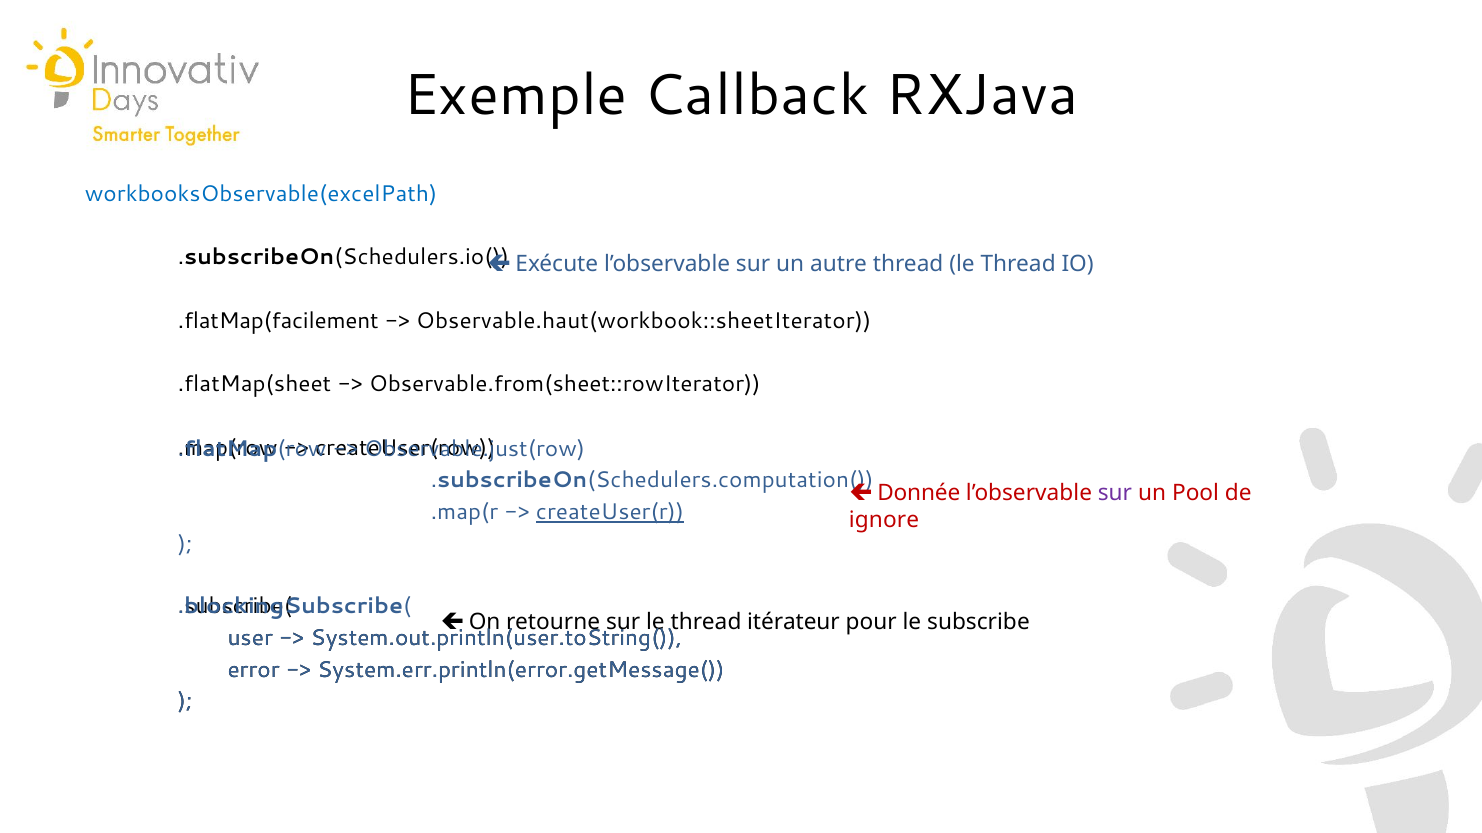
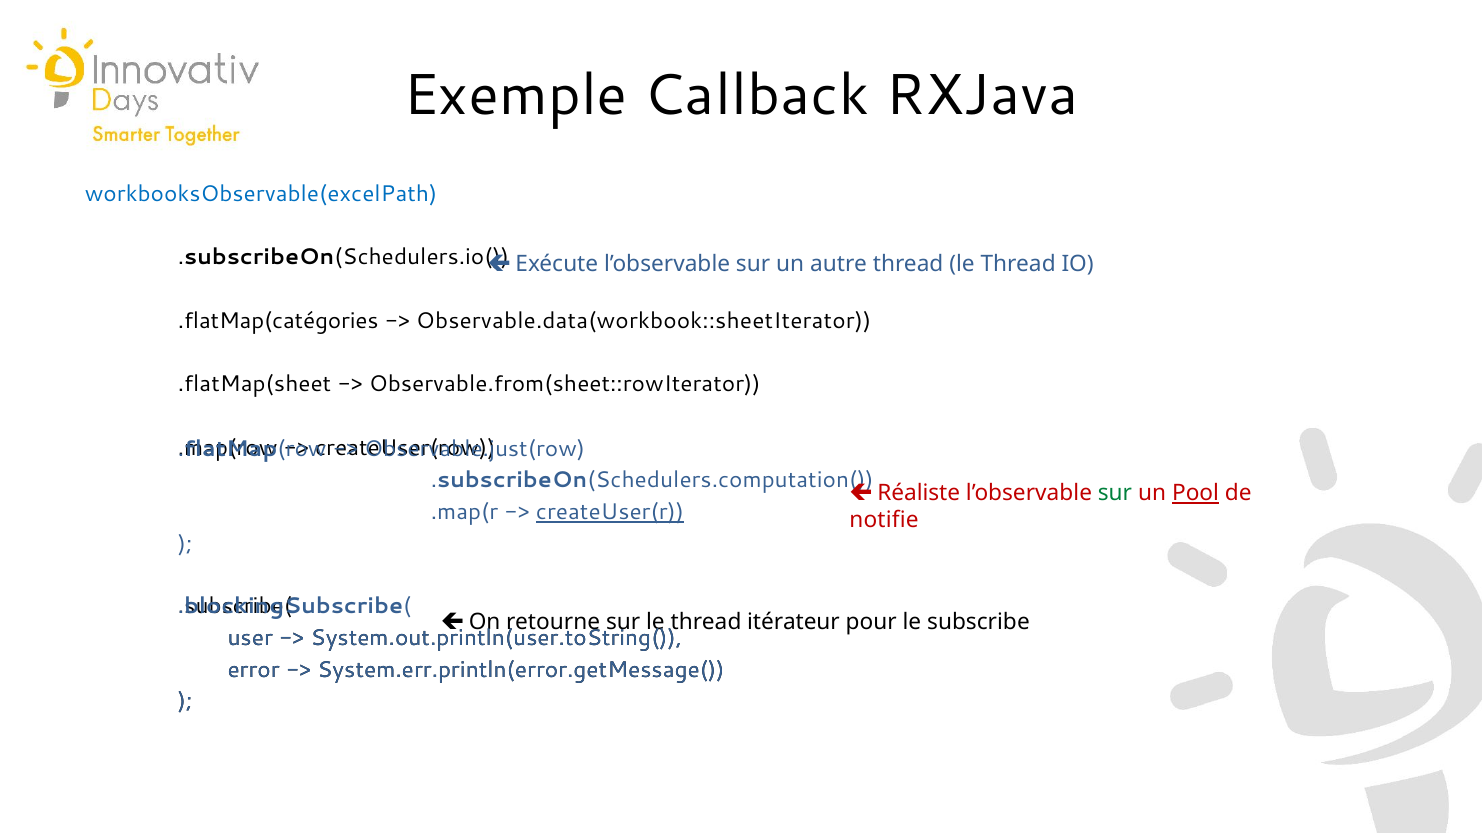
.flatMap(facilement: .flatMap(facilement -> .flatMap(catégories (278, 321)
Observable.haut(workbook::sheetIterator: Observable.haut(workbook::sheetIterator -> Observable.data(workbook::sheetIterator (644, 321)
Donnée: Donnée -> Réaliste (919, 493)
sur colour: purple -> green (1115, 493)
Pool underline: none -> present (1196, 493)
ignore: ignore -> notifie (884, 521)
